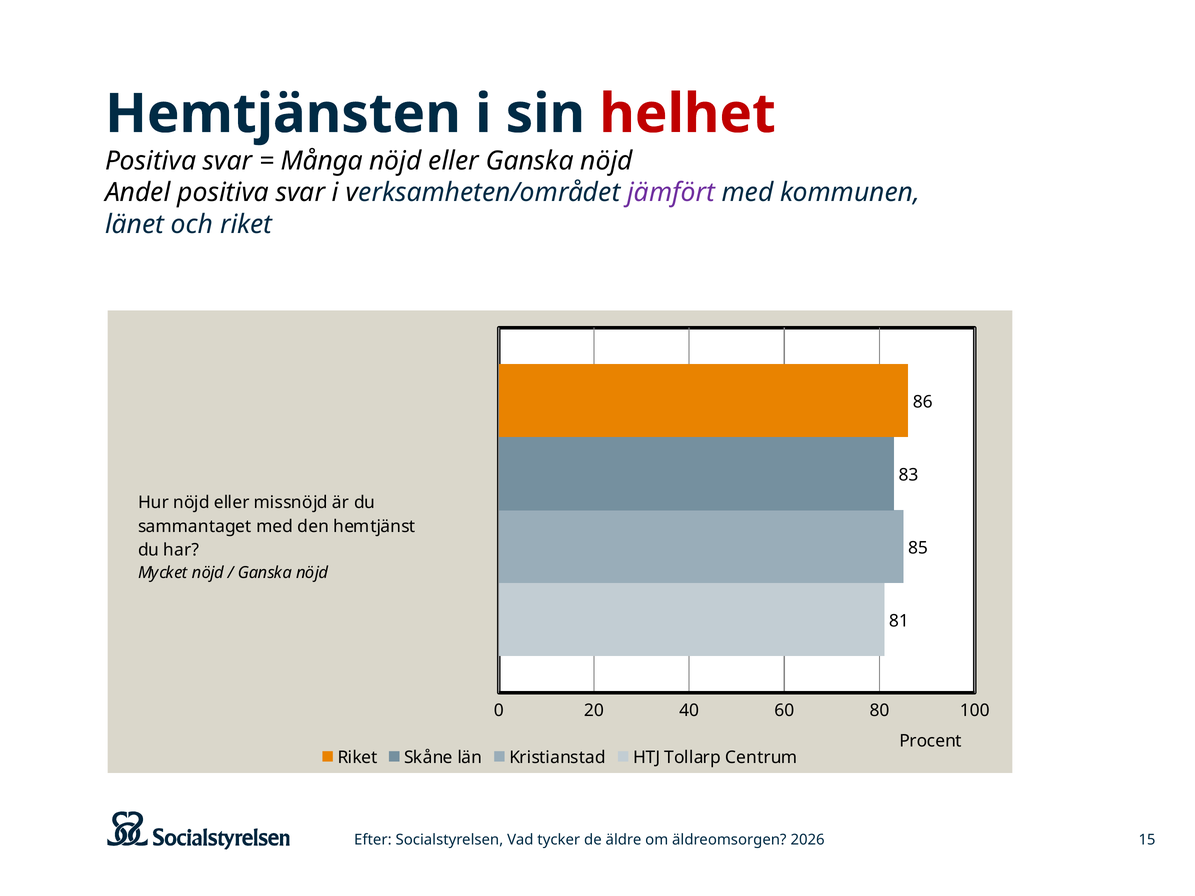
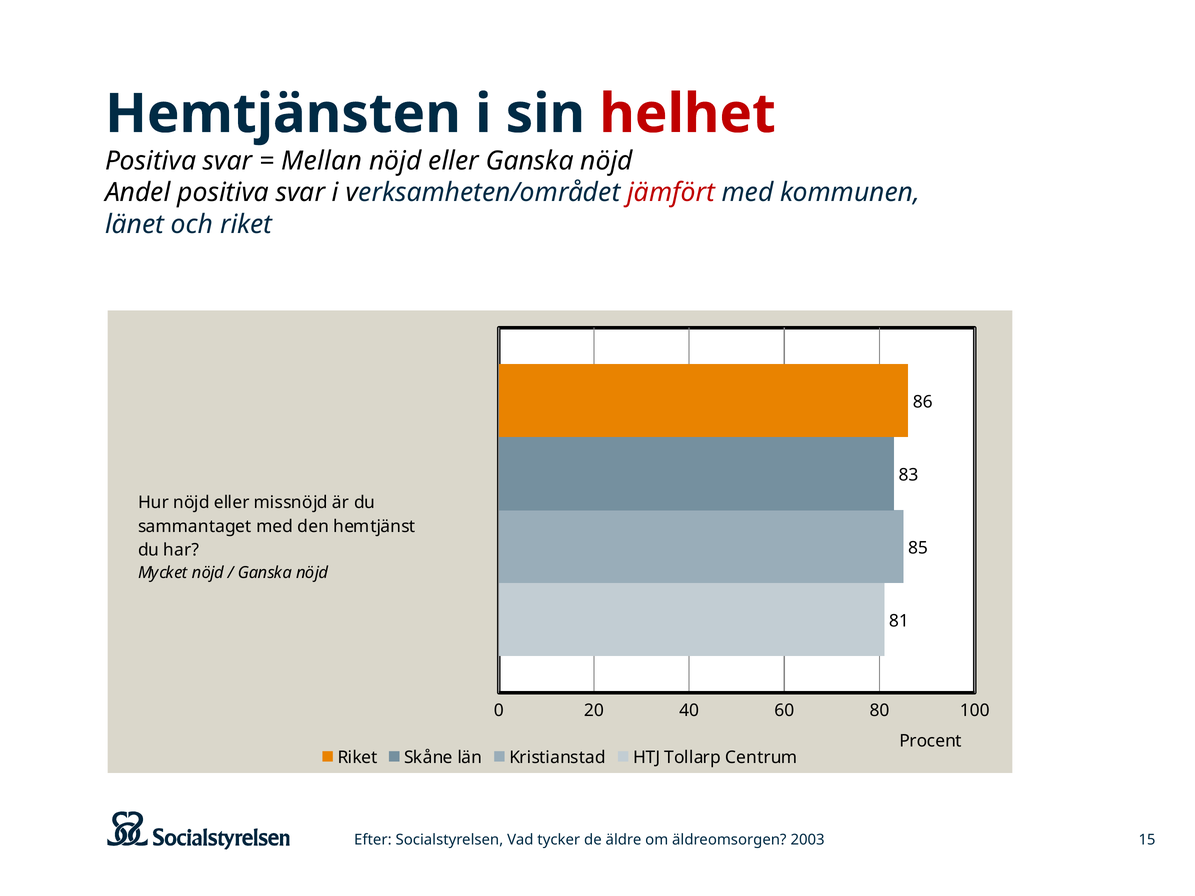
Många: Många -> Mellan (322, 161)
jämfört colour: purple -> red (671, 193)
2026: 2026 -> 2003 (808, 840)
